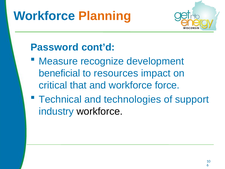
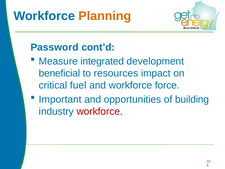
recognize: recognize -> integrated (102, 61)
that: that -> fuel (78, 85)
Technical: Technical -> Important (60, 99)
technologies: technologies -> opportunities (133, 99)
support: support -> building (192, 99)
workforce colour: black -> red (100, 111)
